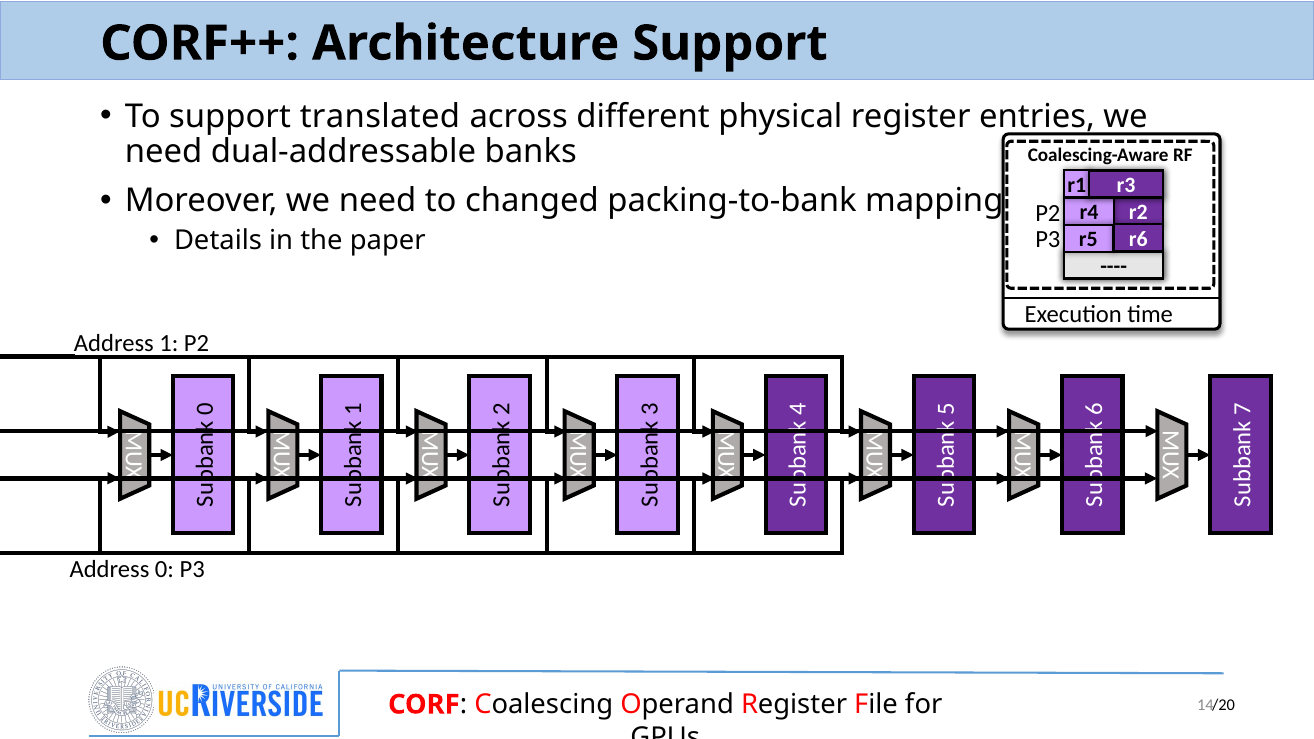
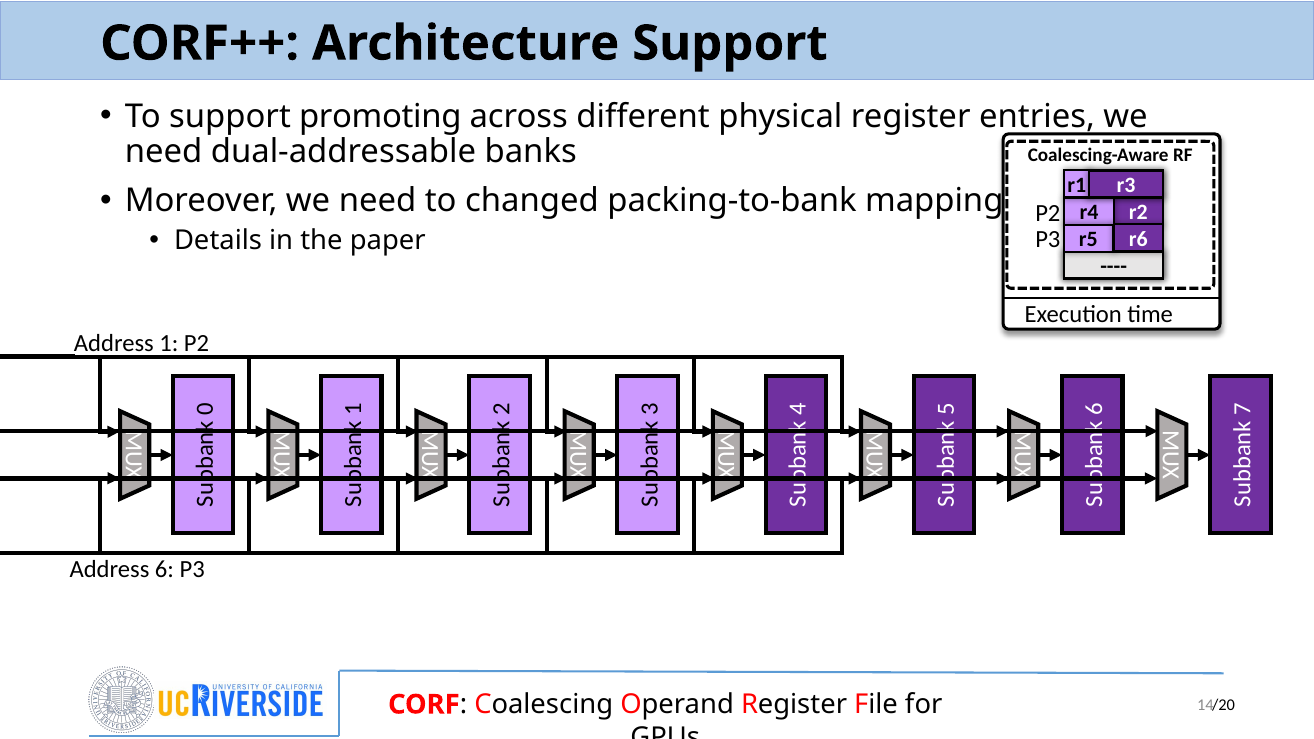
translated: translated -> promoting (380, 116)
Address 0: 0 -> 6 (164, 570)
